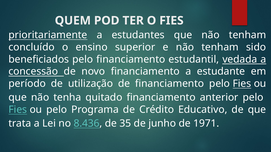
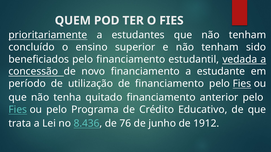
35: 35 -> 76 (125, 124)
1971: 1971 -> 1912 (206, 124)
